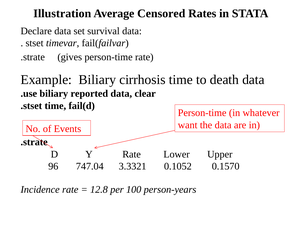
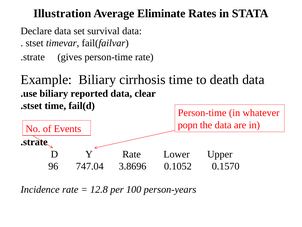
Censored: Censored -> Eliminate (161, 13)
want: want -> popn (188, 125)
3.3321: 3.3321 -> 3.8696 (133, 166)
